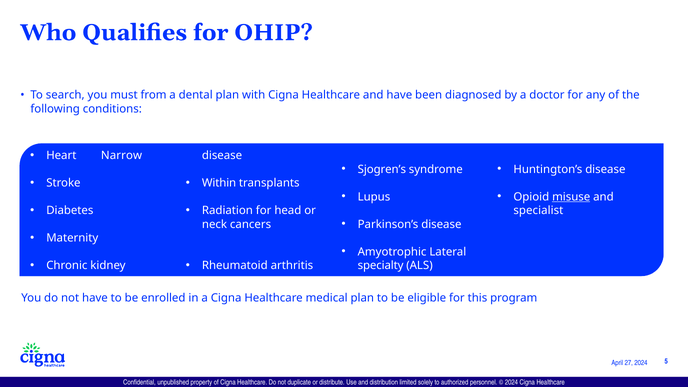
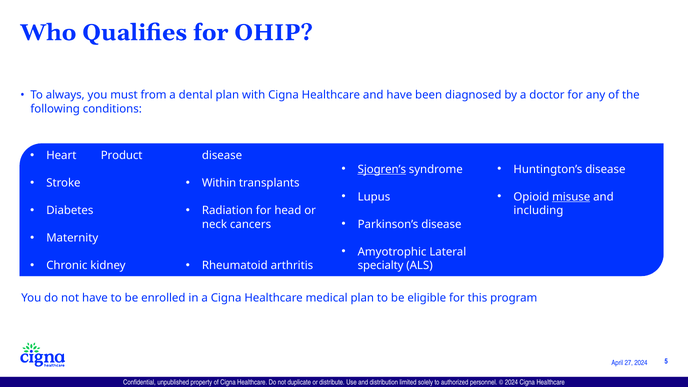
search: search -> always (65, 95)
Narrow: Narrow -> Product (122, 156)
Sjogren’s underline: none -> present (382, 169)
specialist: specialist -> including (538, 211)
